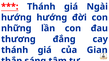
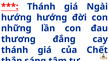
Gian: Gian -> Chết (97, 50)
